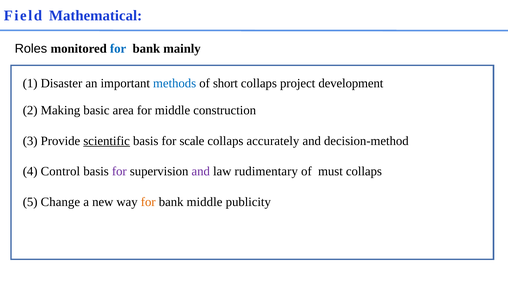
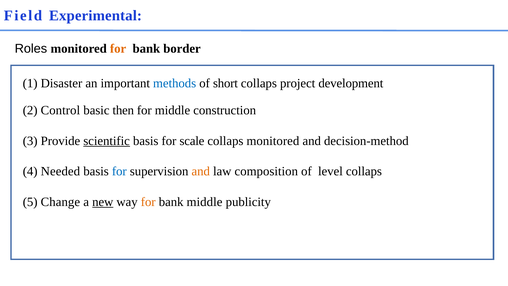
Mathematical: Mathematical -> Experimental (95, 16)
for colour: blue -> orange (118, 49)
mainly: mainly -> border (182, 49)
Making: Making -> Control (60, 110)
area: area -> then (123, 110)
collaps accurately: accurately -> monitored (273, 141)
Control: Control -> Needed (60, 171)
for colour: purple -> blue (119, 171)
and colour: purple -> orange (201, 171)
rudimentary: rudimentary -> composition (266, 171)
must: must -> level (330, 171)
new underline: none -> present (103, 202)
